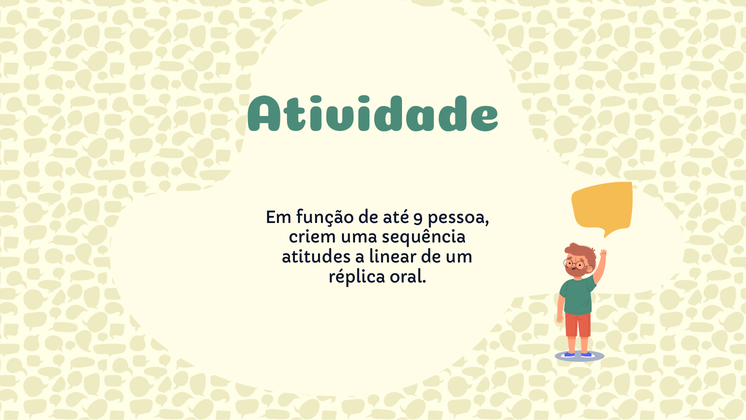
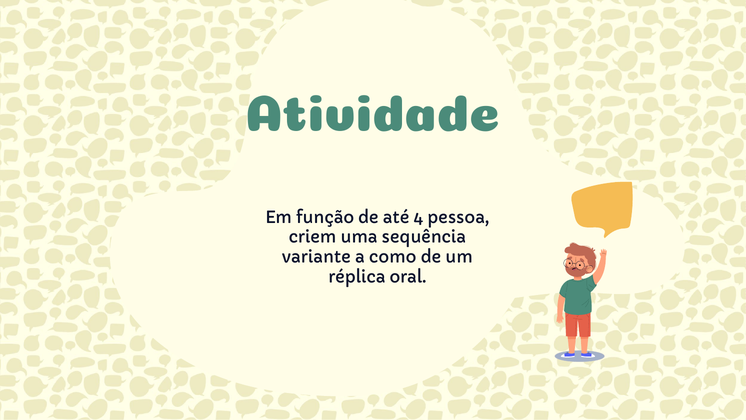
9: 9 -> 4 (418, 217)
atitudes: atitudes -> variante (316, 257)
linear: linear -> como (393, 257)
